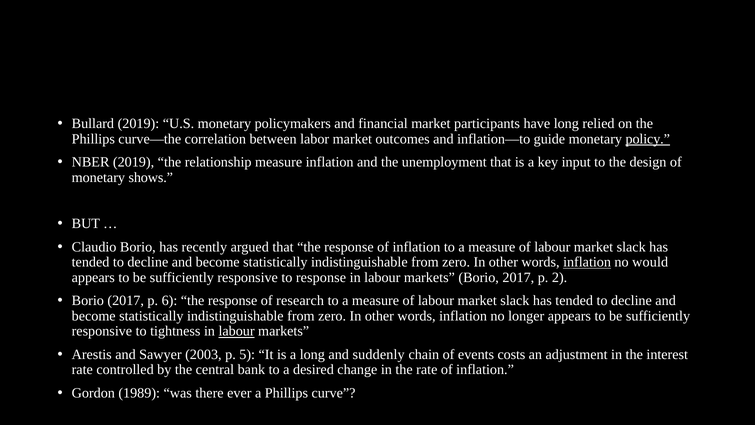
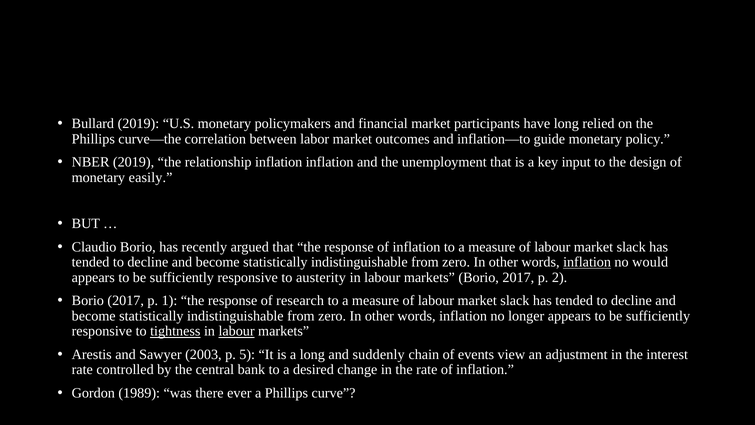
policy underline: present -> none (648, 139)
relationship measure: measure -> inflation (279, 162)
shows: shows -> easily (151, 177)
to response: response -> austerity (321, 277)
6: 6 -> 1 (169, 300)
tightness underline: none -> present (175, 331)
costs: costs -> view (511, 354)
